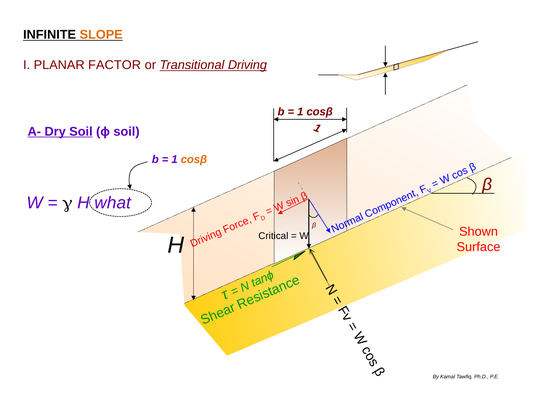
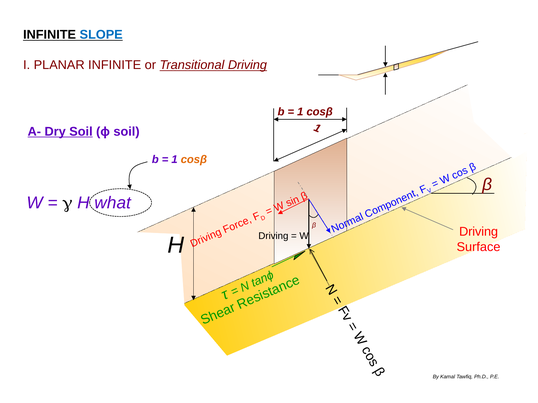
SLOPE colour: orange -> blue (101, 35)
PLANAR FACTOR: FACTOR -> INFINITE (115, 65)
Shown: Shown -> Driving (479, 232)
Critical: Critical -> Driving (273, 236)
